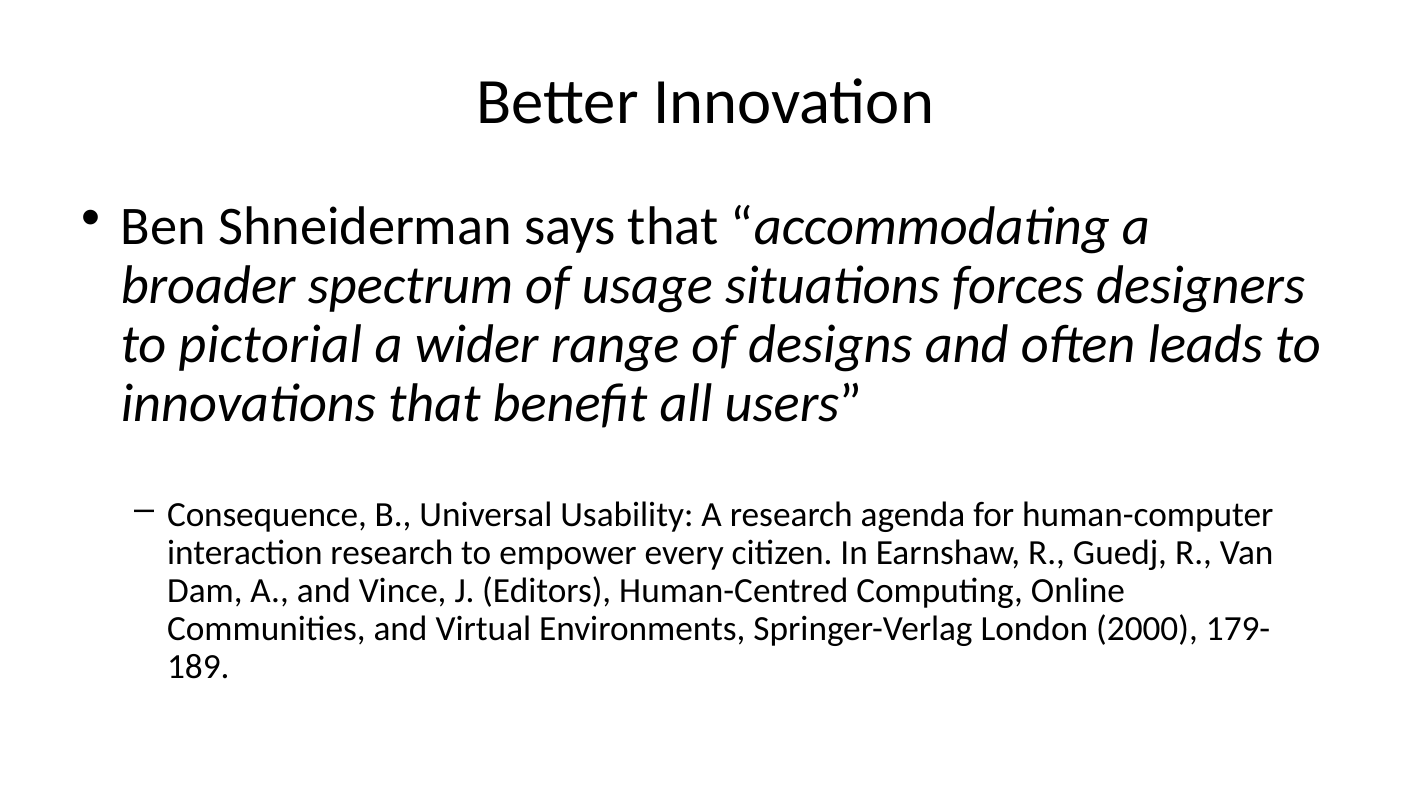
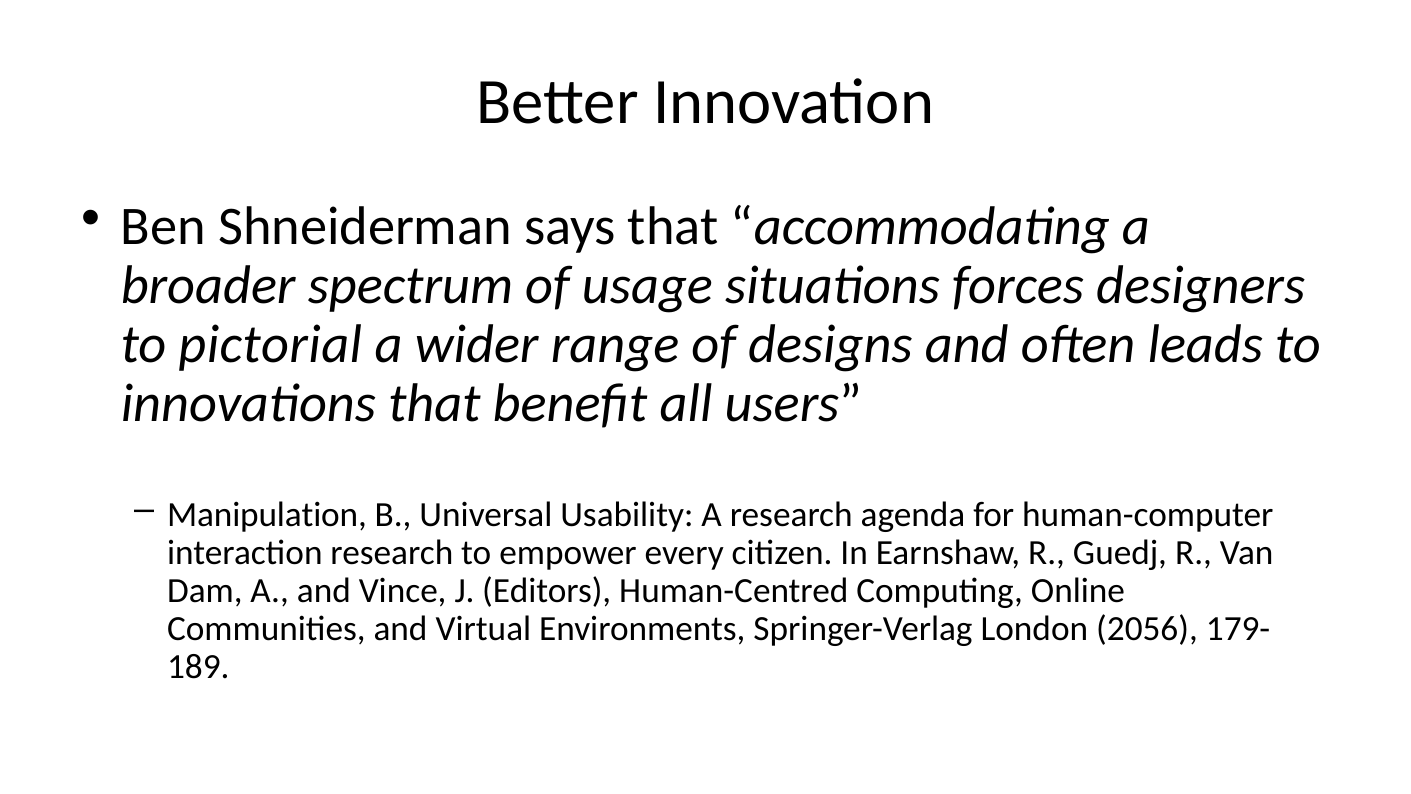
Consequence: Consequence -> Manipulation (267, 514)
2000: 2000 -> 2056 (1147, 629)
